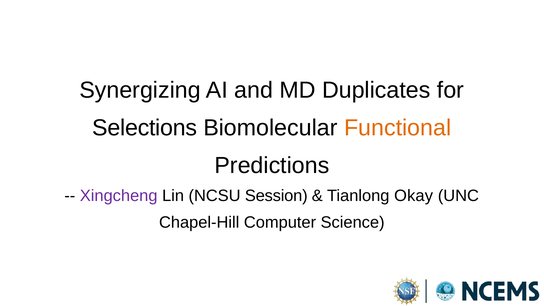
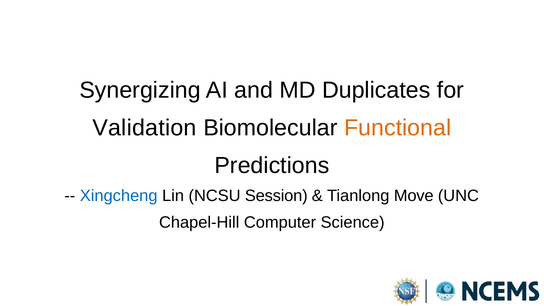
Selections: Selections -> Validation (144, 128)
Xingcheng colour: purple -> blue (119, 196)
Okay: Okay -> Move (414, 196)
